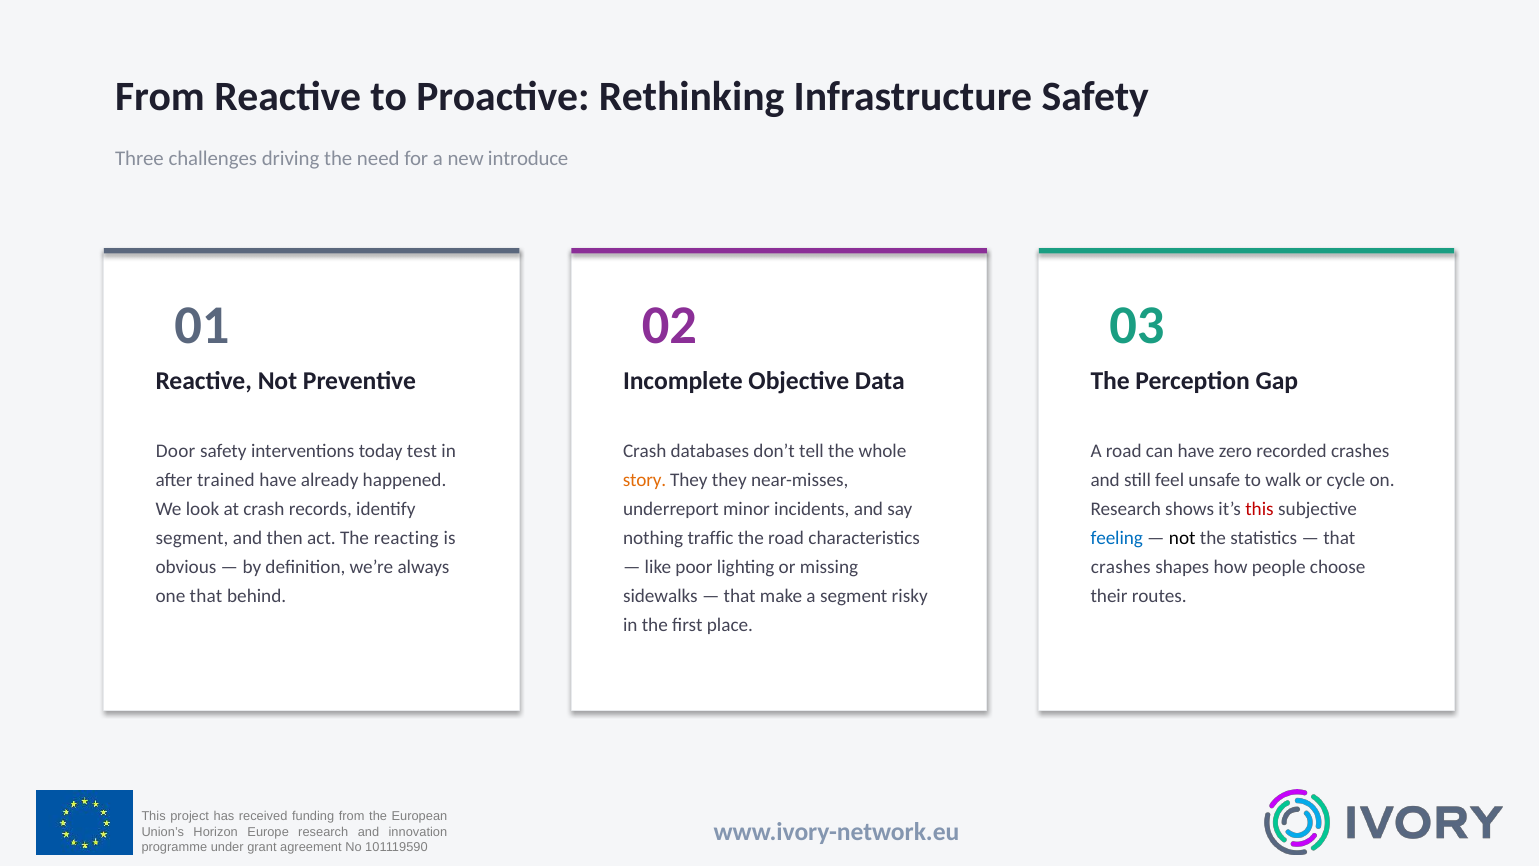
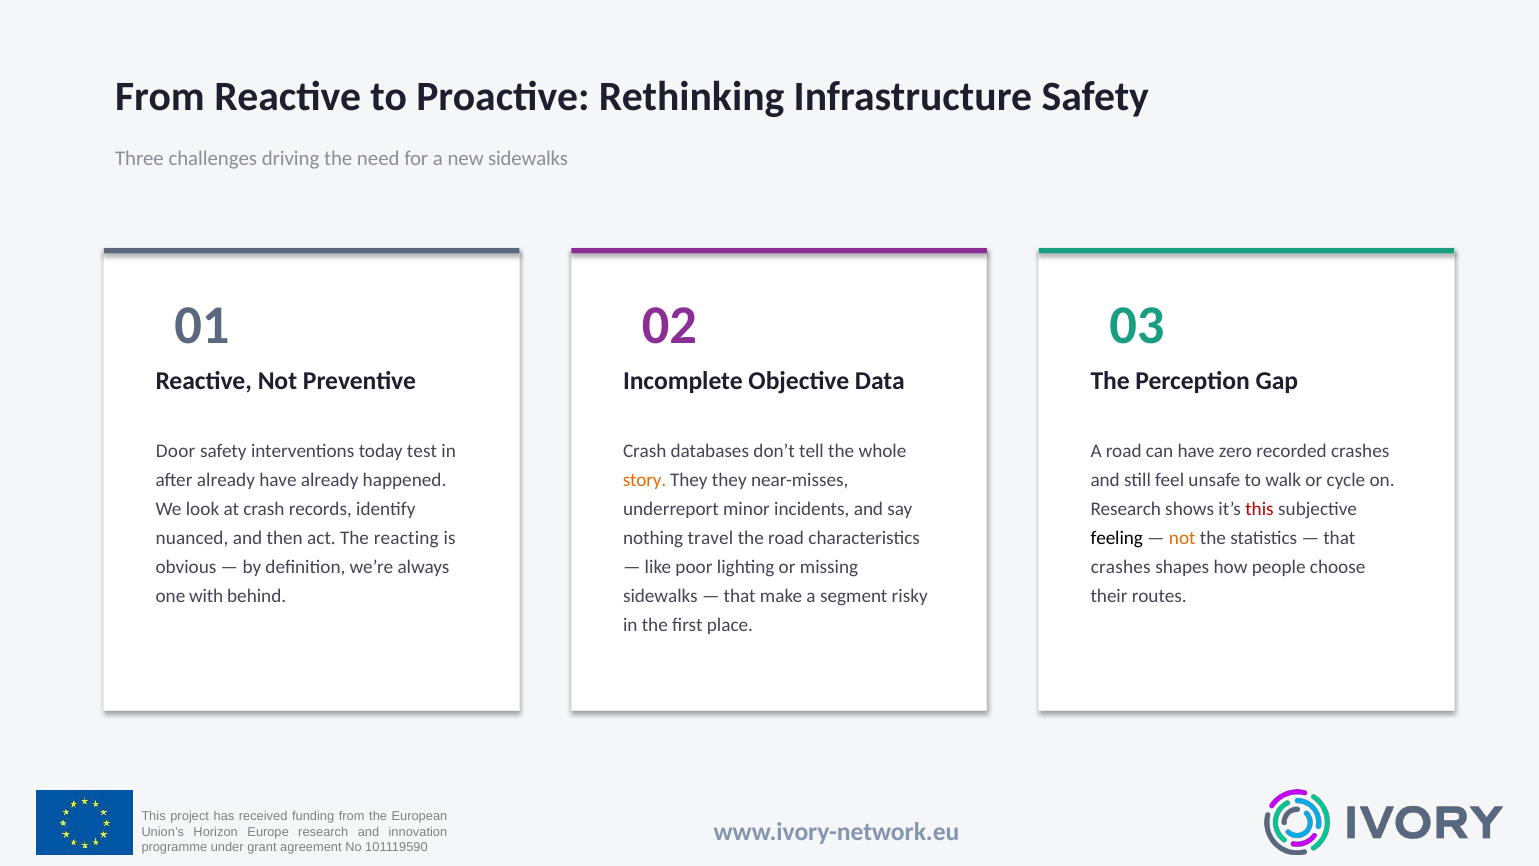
new introduce: introduce -> sidewalks (528, 158)
after trained: trained -> already (226, 480)
segment: segment -> nuanced (192, 538)
feeling colour: blue -> black (1117, 538)
not colour: black -> orange (1182, 538)
traffic: traffic -> travel (710, 538)
one that: that -> with (206, 596)
